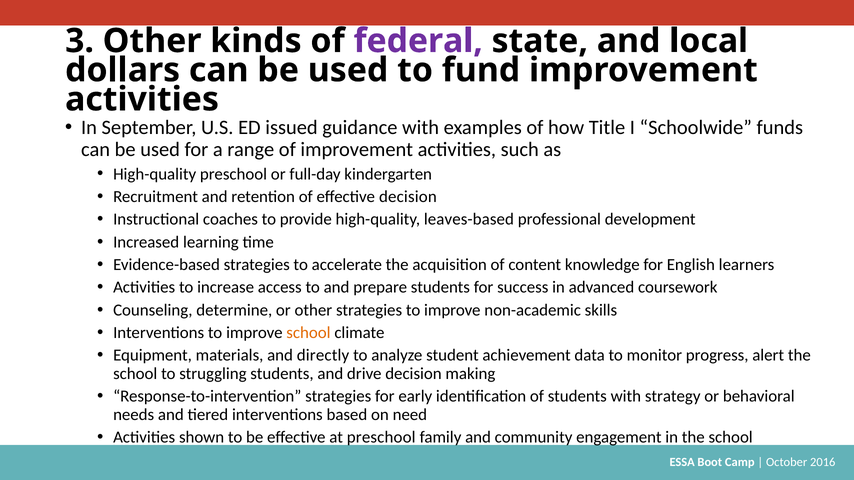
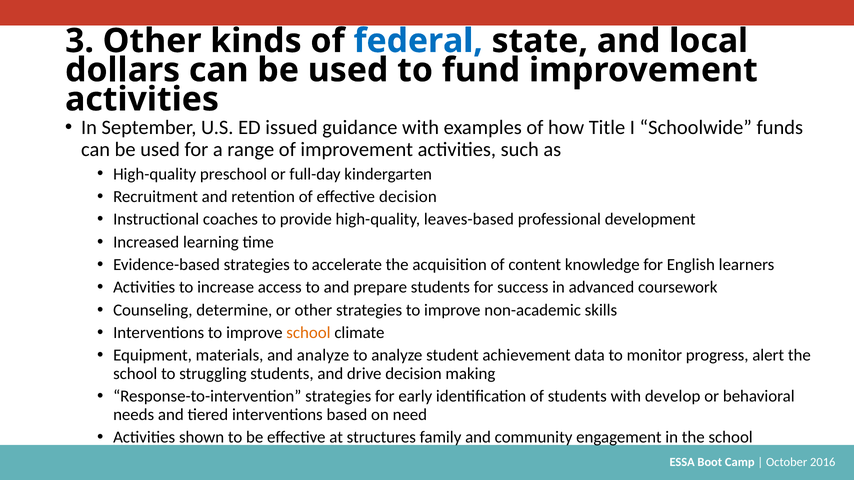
federal colour: purple -> blue (418, 41)
and directly: directly -> analyze (323, 356)
strategy: strategy -> develop (673, 397)
at preschool: preschool -> structures (381, 438)
